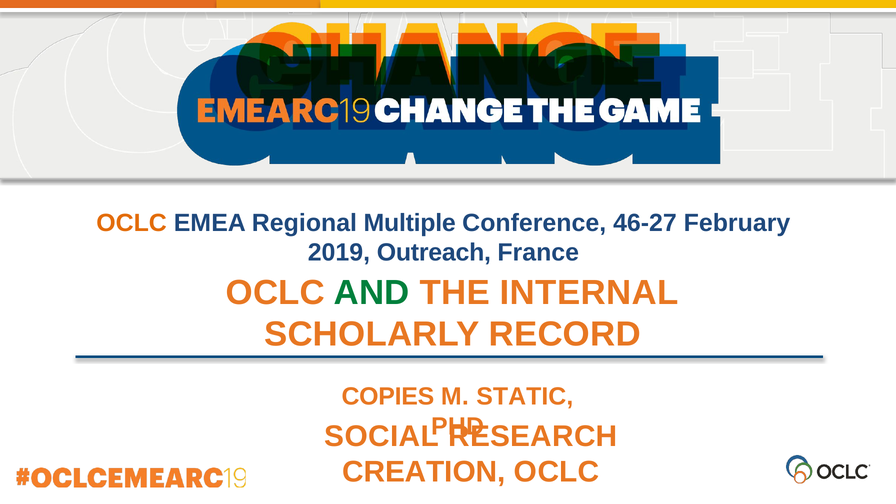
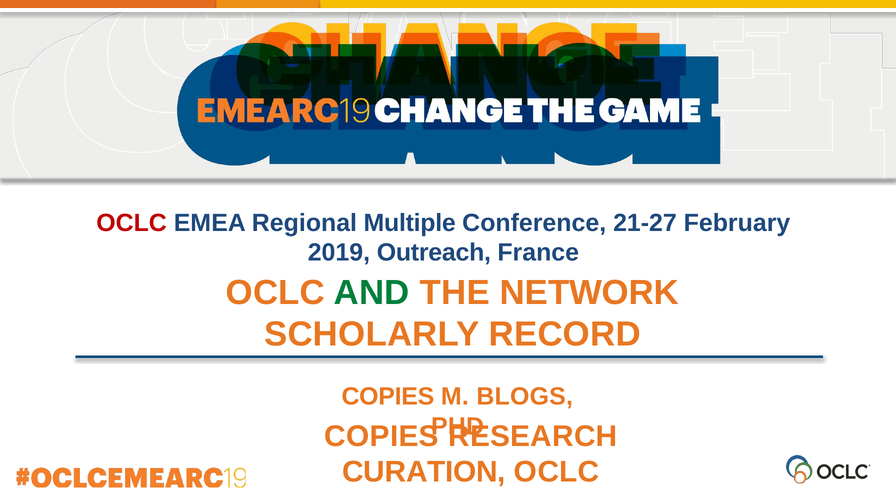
OCLC colour: orange -> red (132, 223)
46-27: 46-27 -> 21-27 (645, 223)
INTERNAL: INTERNAL -> NETWORK (589, 293)
STATIC: STATIC -> BLOGS (525, 397)
SOCIAL: SOCIAL -> COPIES (382, 436)
CREATION: CREATION -> CURATION (424, 472)
